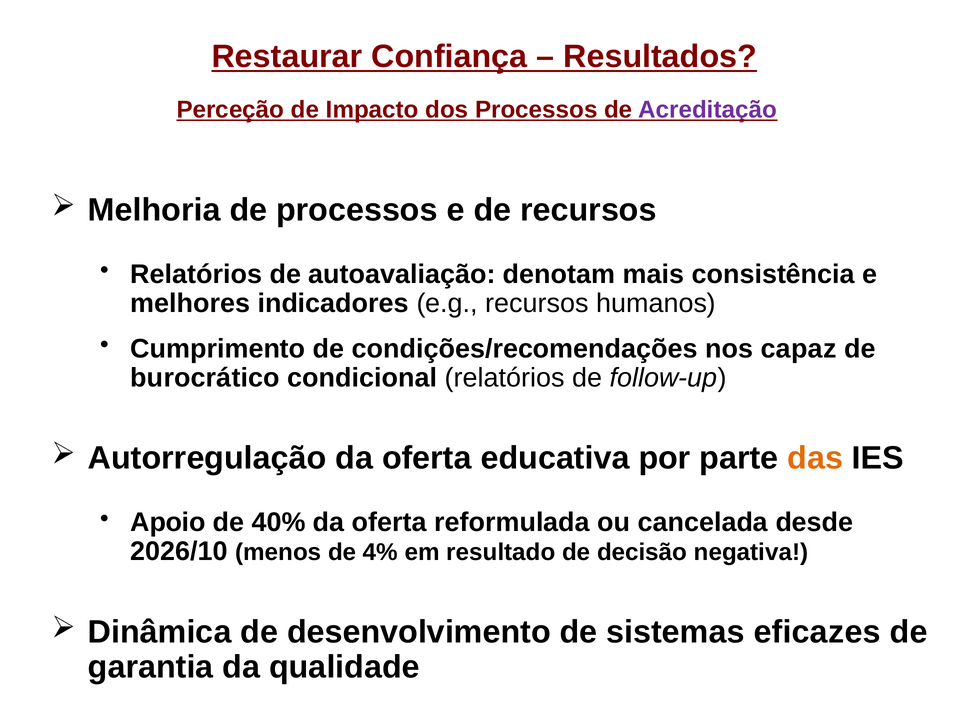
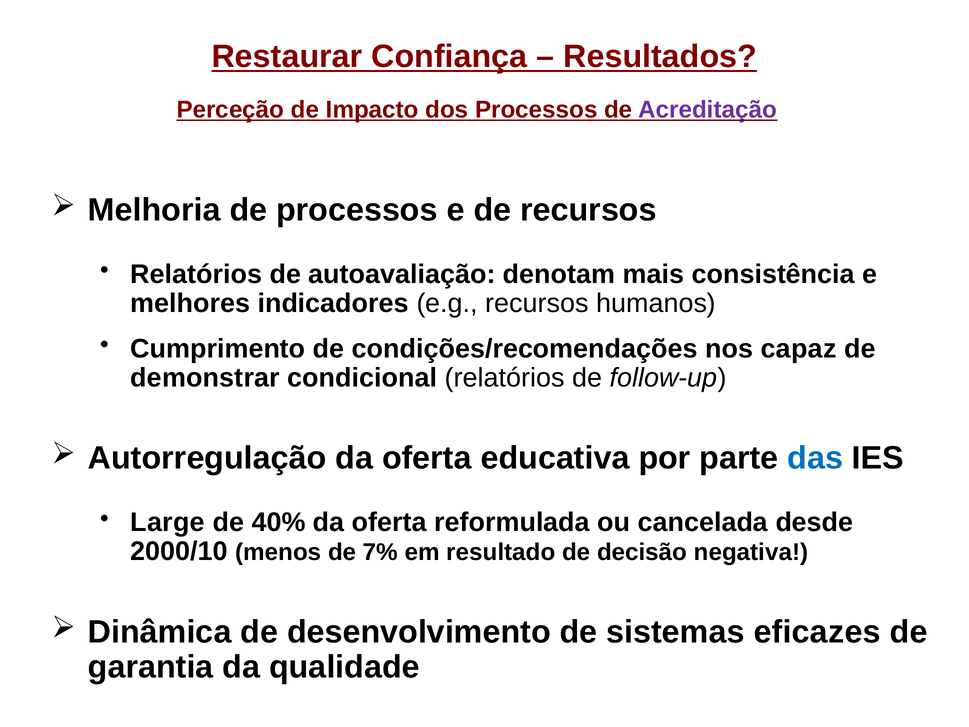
burocrático: burocrático -> demonstrar (205, 378)
das colour: orange -> blue (815, 458)
Apoio: Apoio -> Large (168, 522)
2026/10: 2026/10 -> 2000/10 (179, 551)
4%: 4% -> 7% (381, 552)
